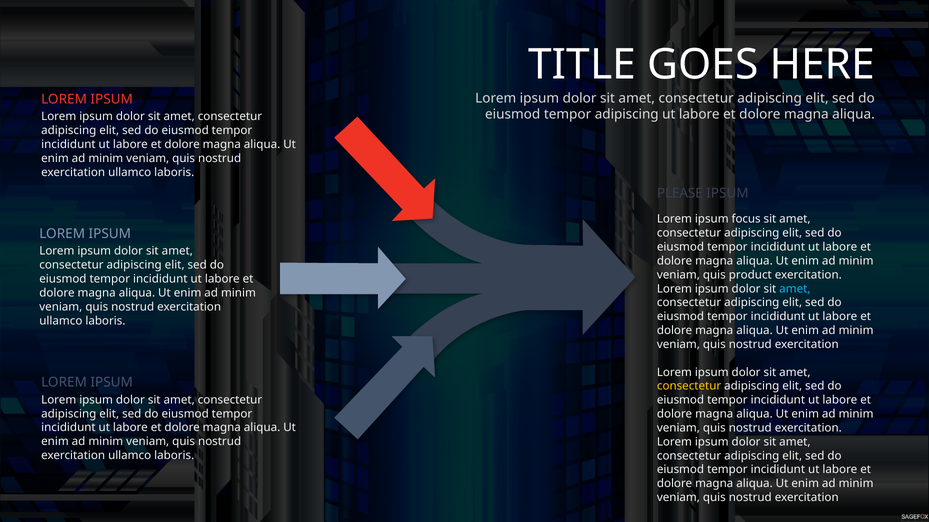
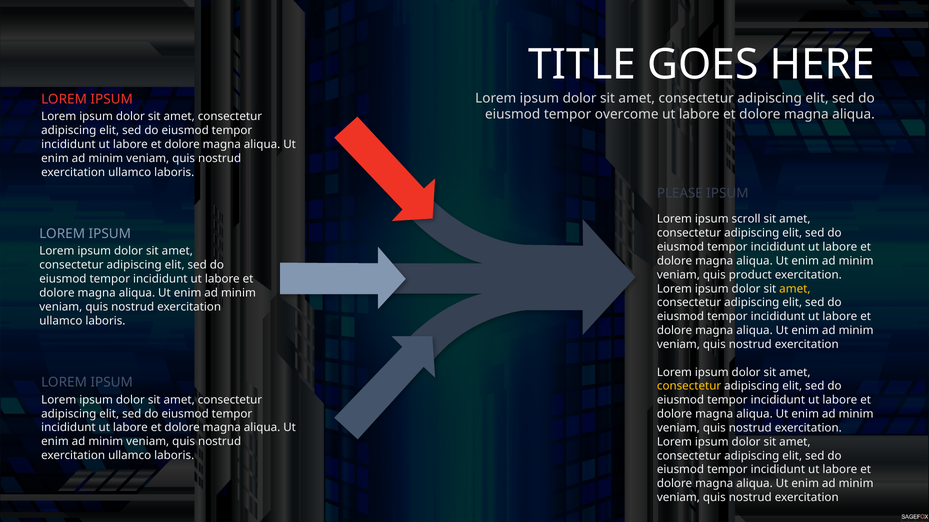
tempor adipiscing: adipiscing -> overcome (627, 115)
focus: focus -> scroll (746, 219)
amet colour: light blue -> yellow (795, 289)
